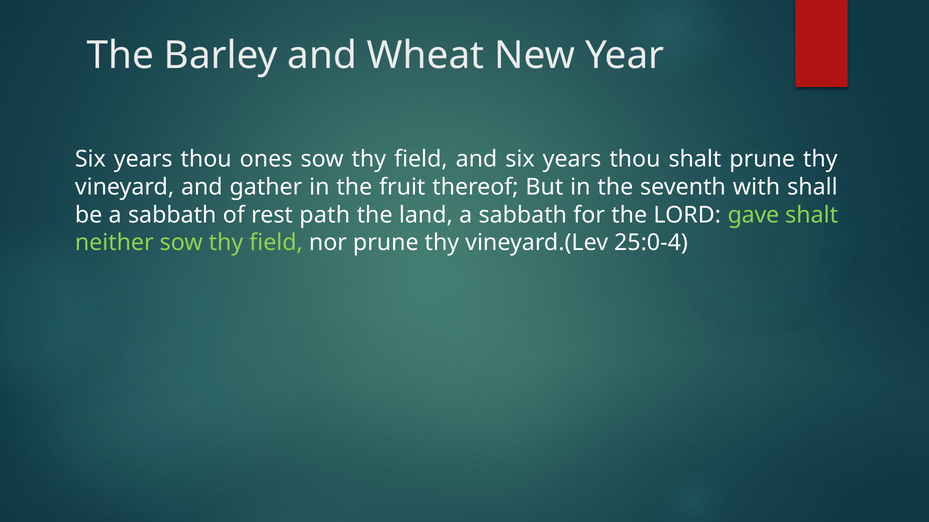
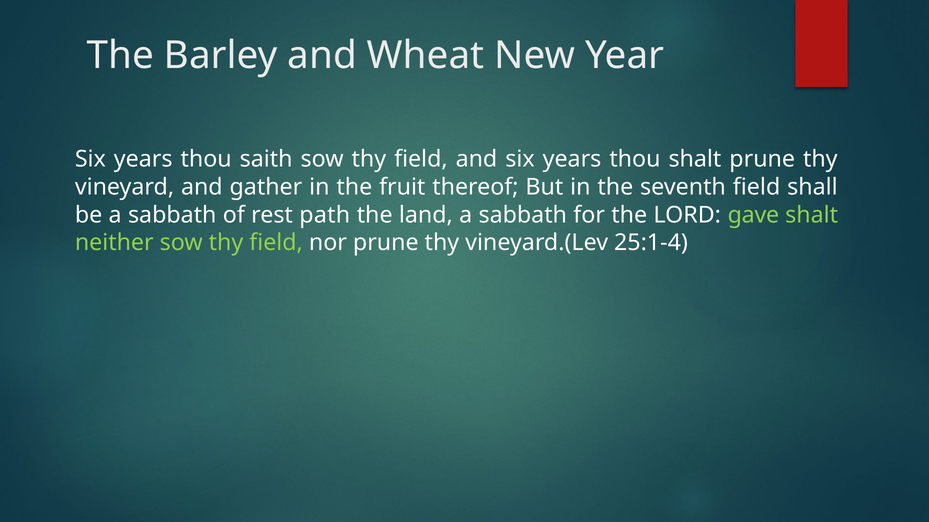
ones: ones -> saith (266, 159)
seventh with: with -> field (757, 187)
25:0-4: 25:0-4 -> 25:1-4 (651, 243)
